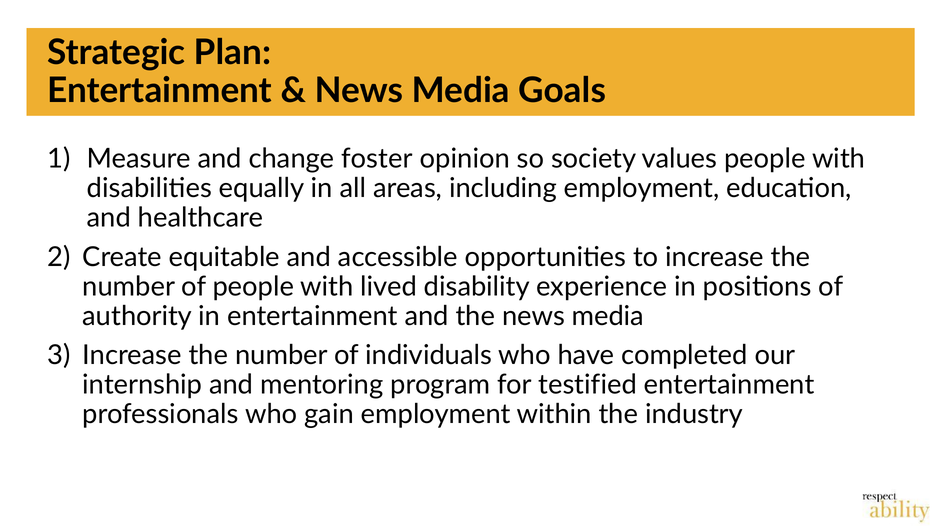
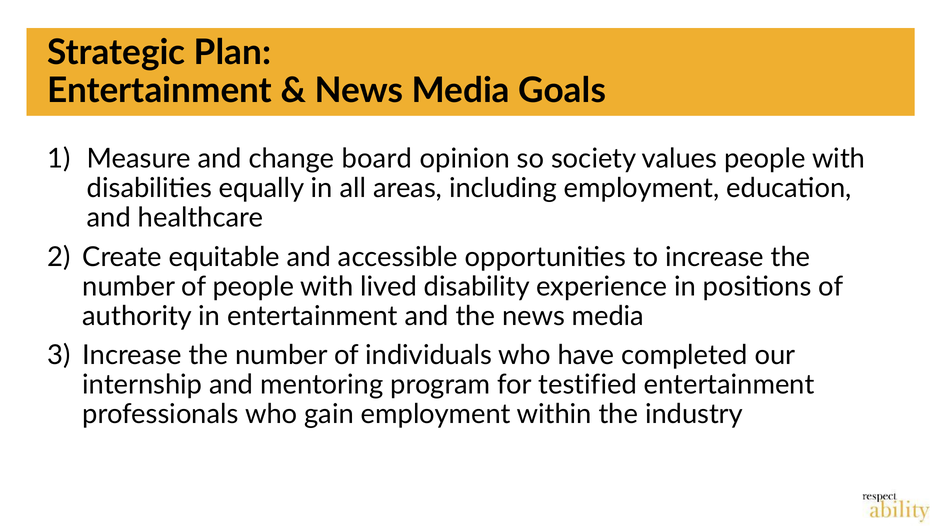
foster: foster -> board (377, 159)
